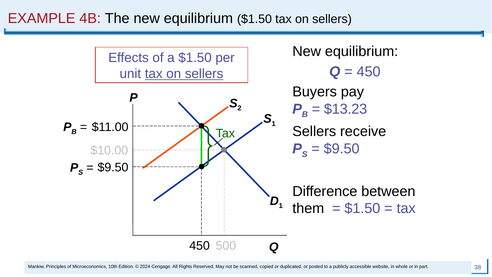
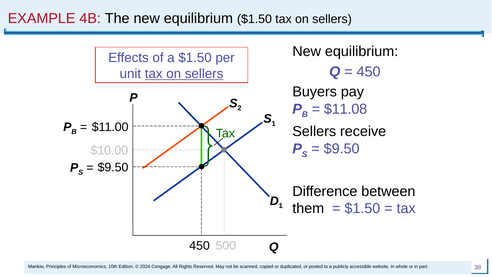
$13.23: $13.23 -> $11.08 (346, 109)
